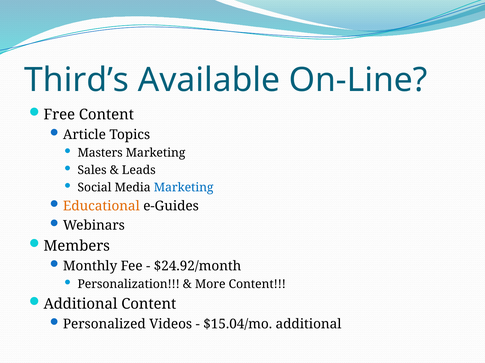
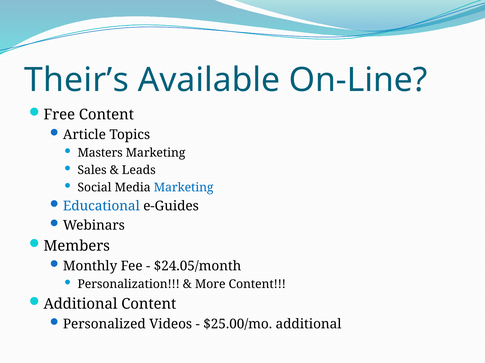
Third’s: Third’s -> Their’s (77, 80)
Educational colour: orange -> blue (101, 207)
$24.92/month: $24.92/month -> $24.05/month (198, 267)
$15.04/mo: $15.04/mo -> $25.00/mo (238, 325)
